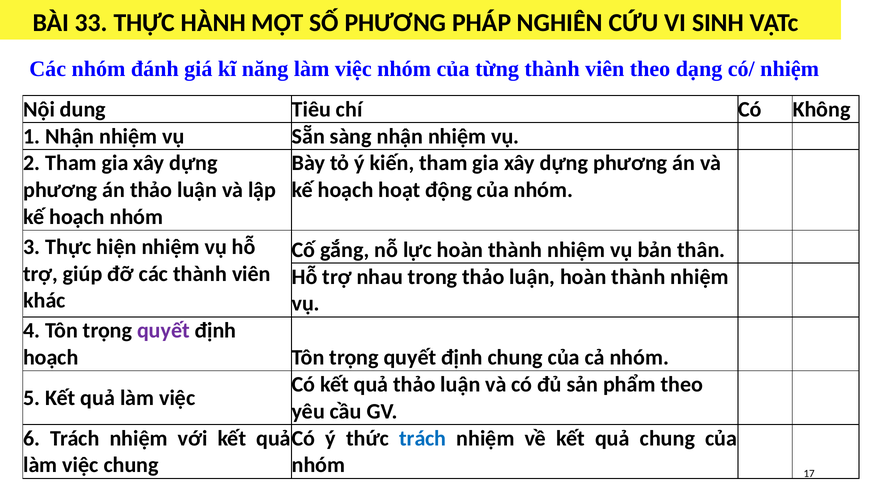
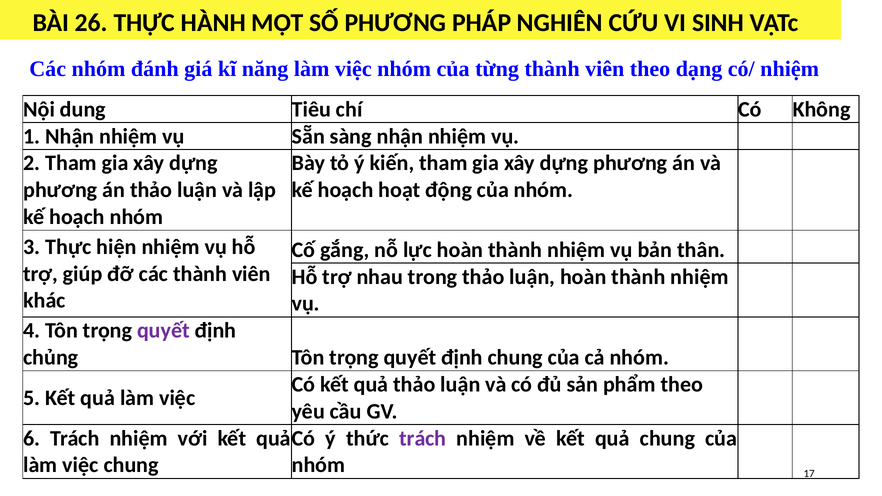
33: 33 -> 26 (91, 23)
hoạch: hoạch -> chủng (51, 358)
trách colour: blue -> purple (423, 438)
